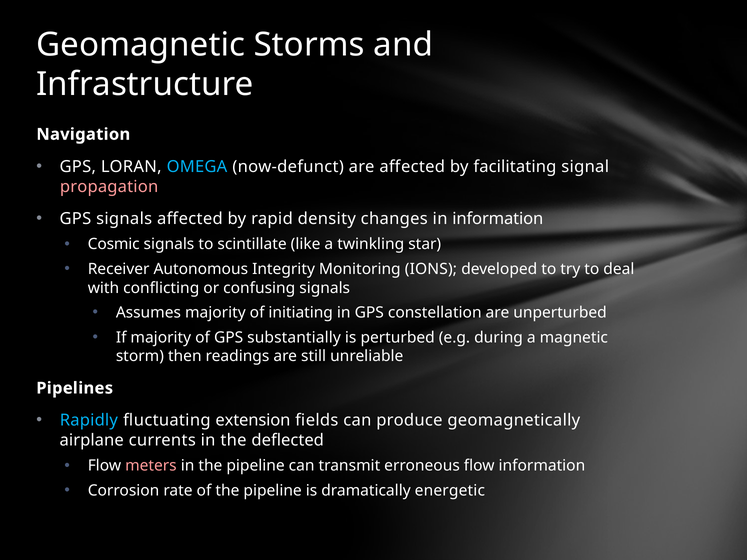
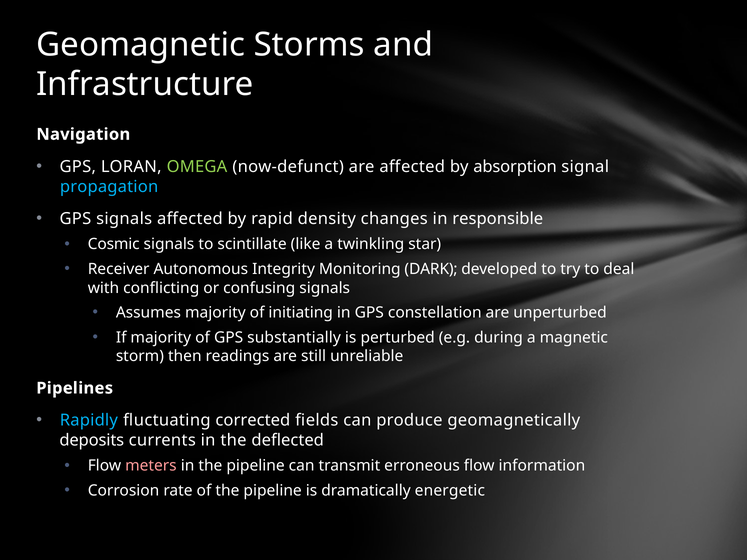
OMEGA colour: light blue -> light green (197, 167)
facilitating: facilitating -> absorption (515, 167)
propagation colour: pink -> light blue (109, 187)
in information: information -> responsible (498, 219)
IONS: IONS -> DARK (431, 269)
extension: extension -> corrected (253, 421)
airplane: airplane -> deposits (92, 441)
